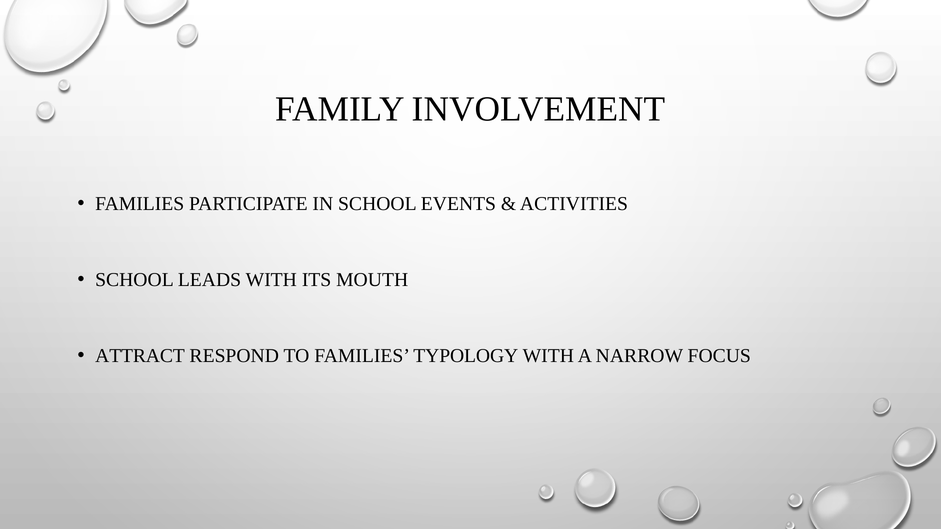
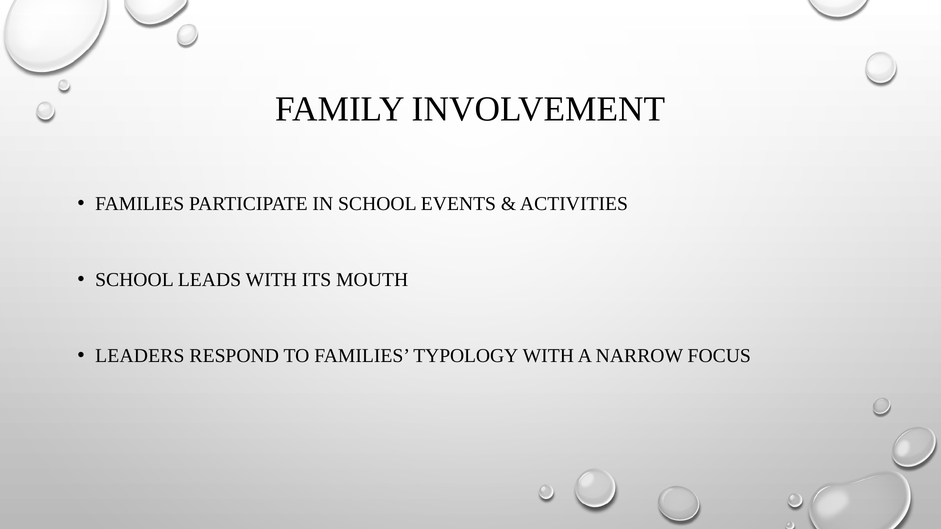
ATTRACT: ATTRACT -> LEADERS (140, 356)
